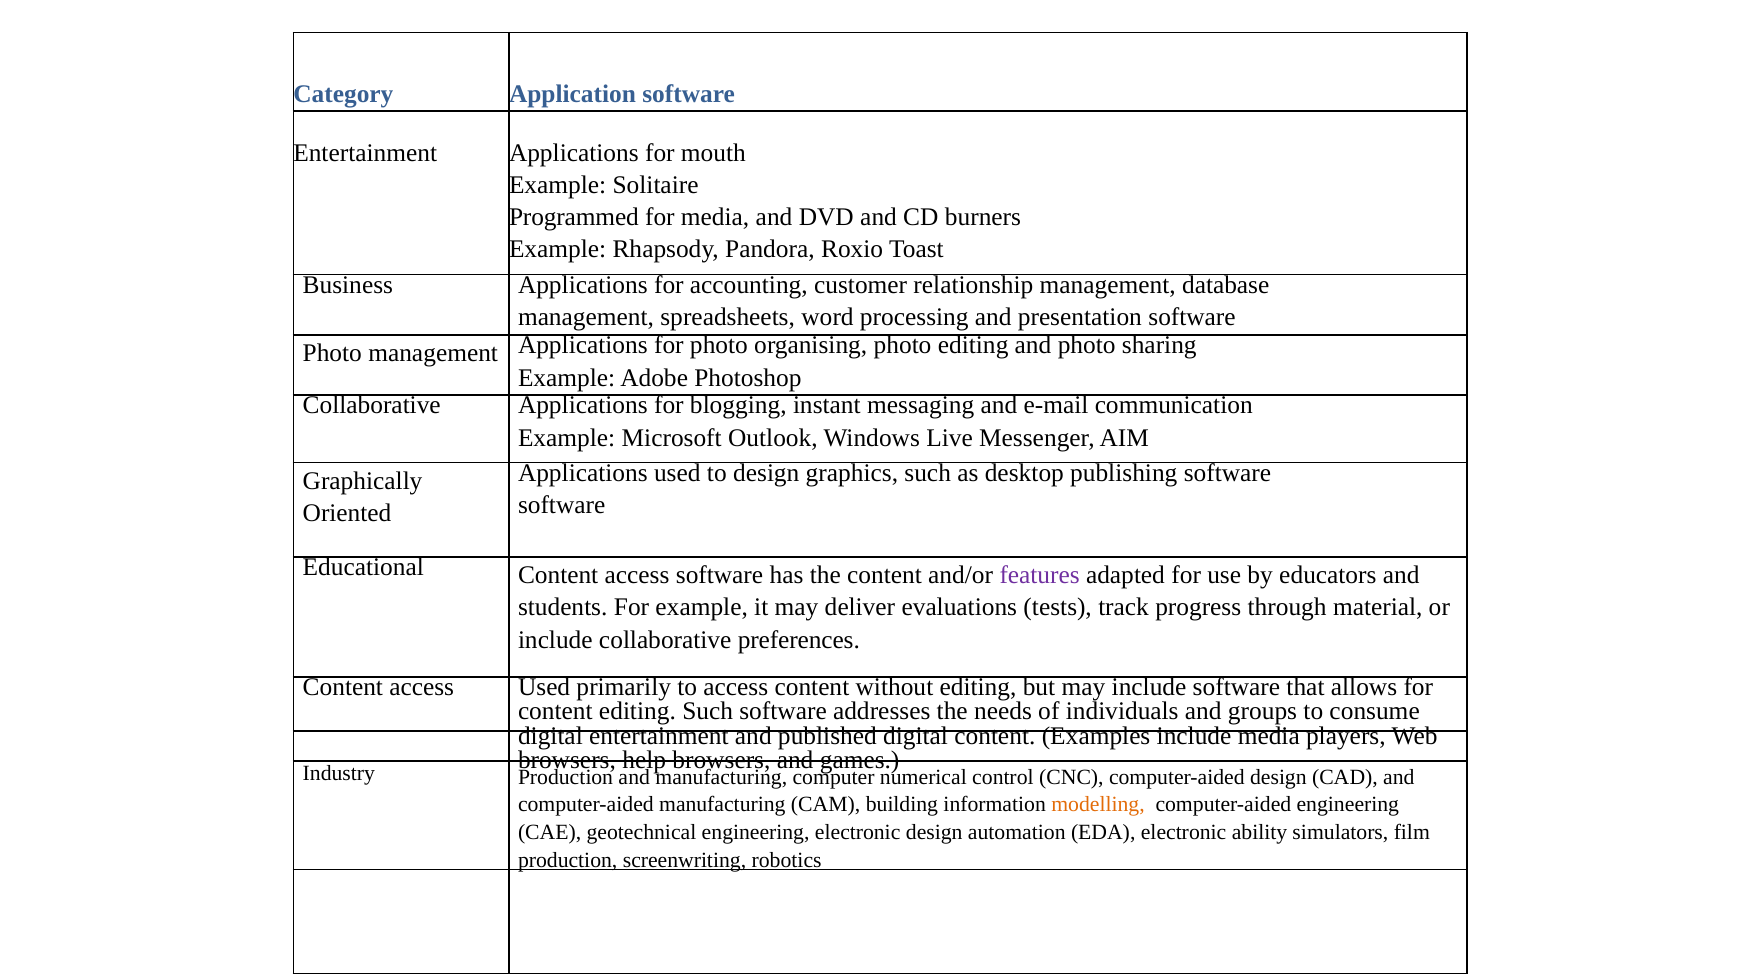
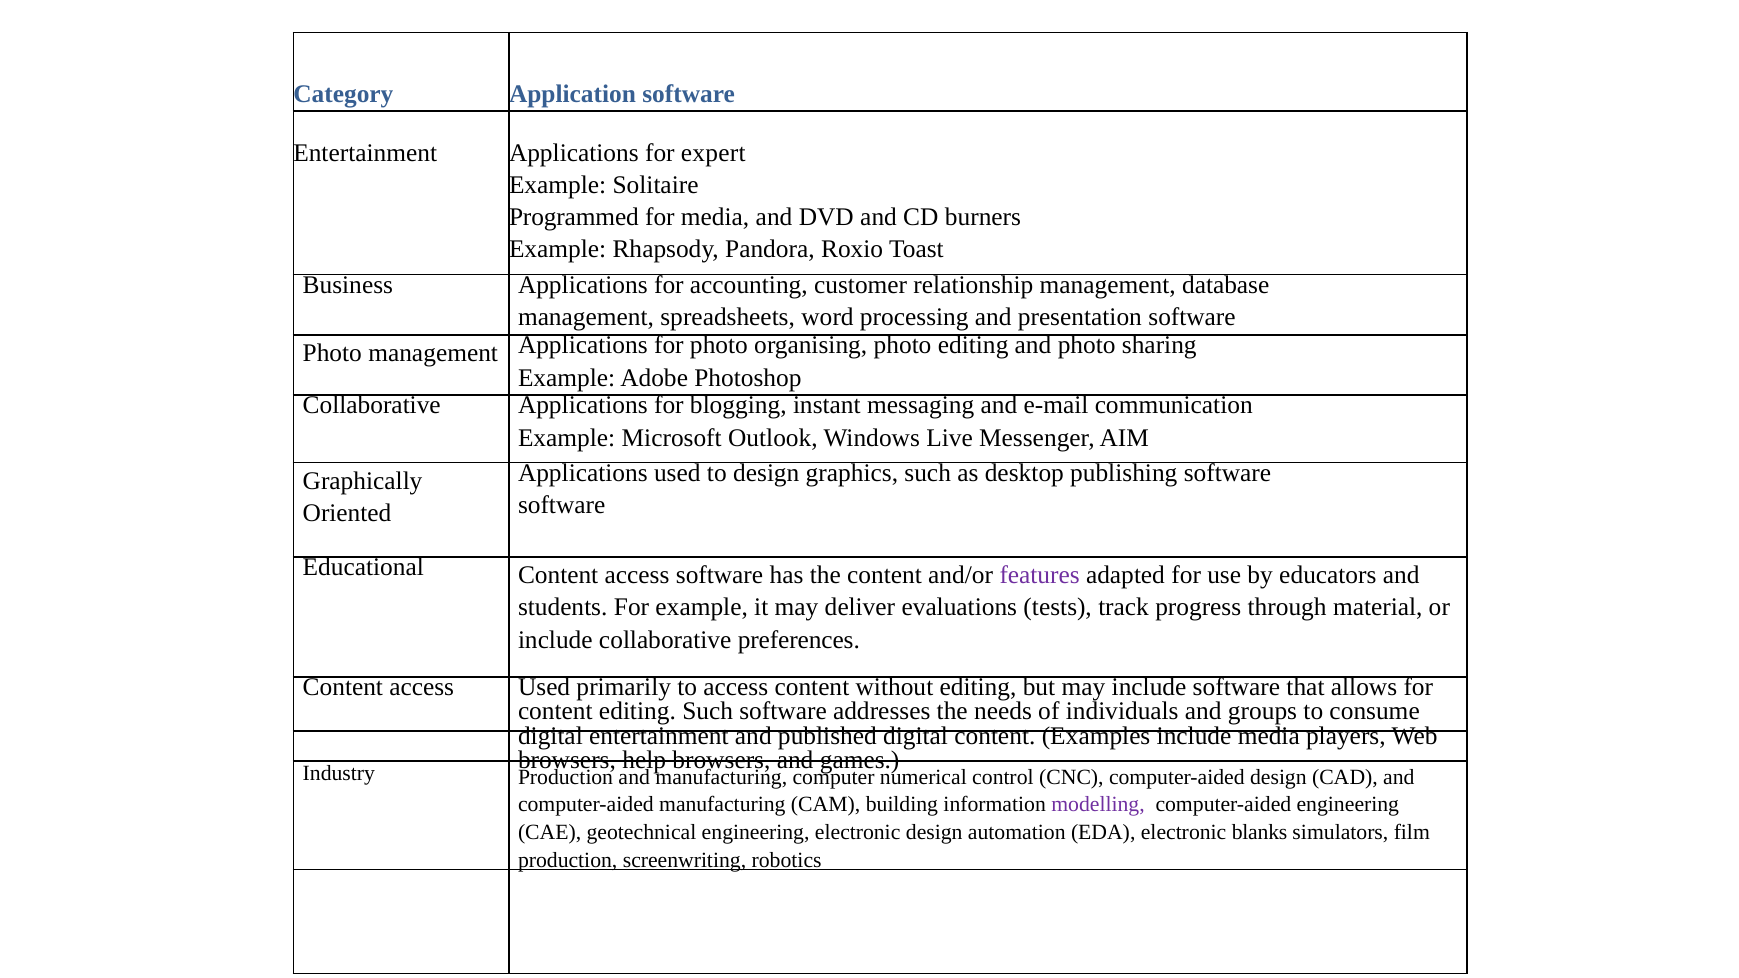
mouth: mouth -> expert (713, 153)
modelling colour: orange -> purple (1098, 805)
ability: ability -> blanks (1260, 833)
